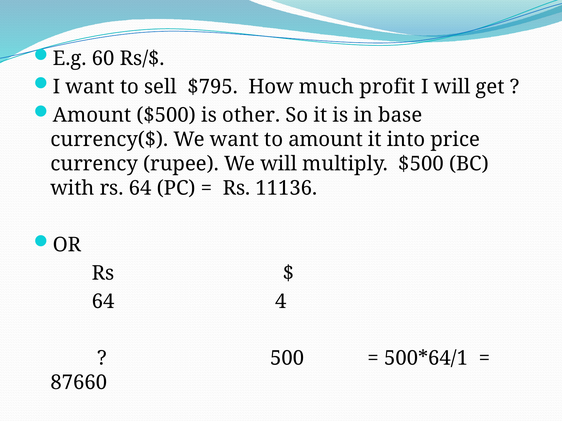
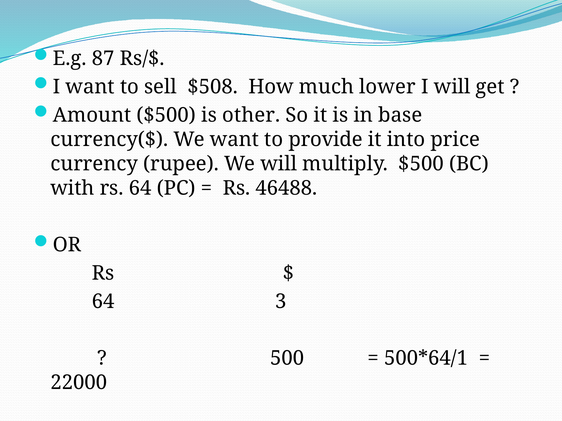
60: 60 -> 87 (103, 59)
$795: $795 -> $508 (213, 87)
profit: profit -> lower (387, 87)
to amount: amount -> provide (326, 140)
11136: 11136 -> 46488 (286, 188)
4: 4 -> 3 (281, 302)
87660: 87660 -> 22000 (79, 383)
